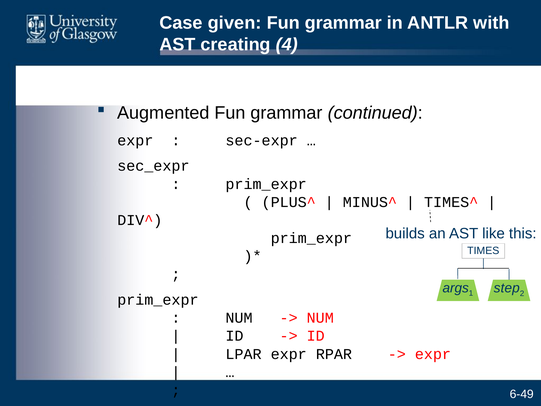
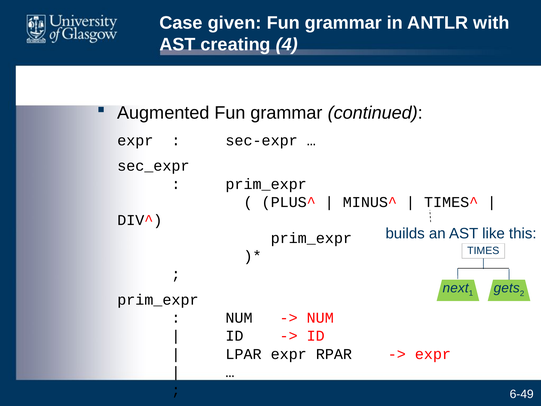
args: args -> next (456, 288)
step: step -> gets (507, 288)
